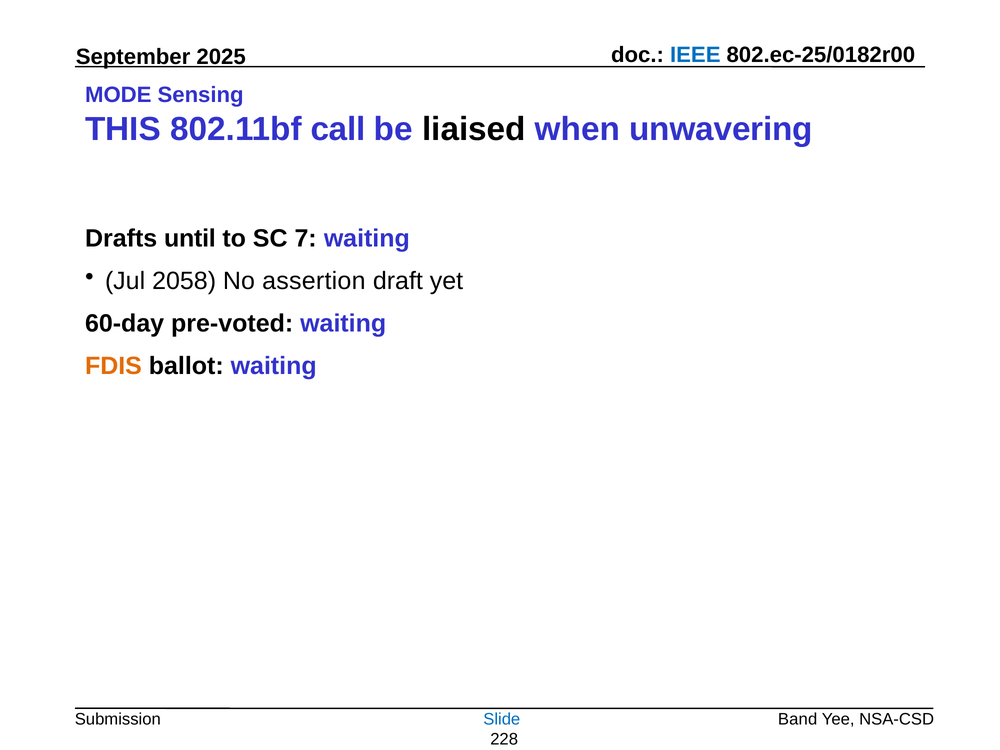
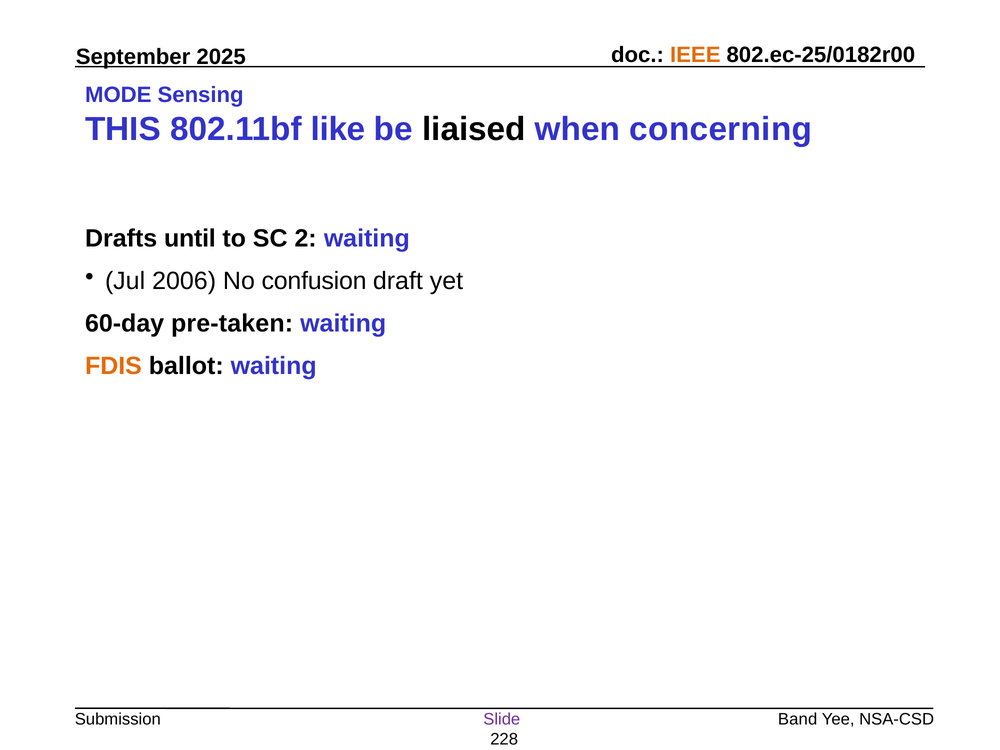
IEEE colour: blue -> orange (695, 55)
call: call -> like (338, 129)
unwavering: unwavering -> concerning (721, 129)
7: 7 -> 2 (306, 238)
2058: 2058 -> 2006 (184, 281)
assertion: assertion -> confusion (314, 281)
pre-voted: pre-voted -> pre-taken (232, 323)
Slide colour: blue -> purple (502, 719)
